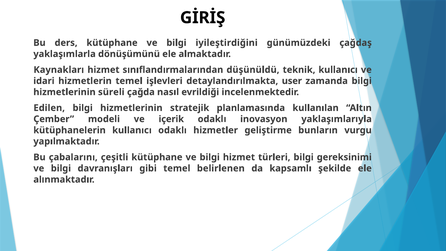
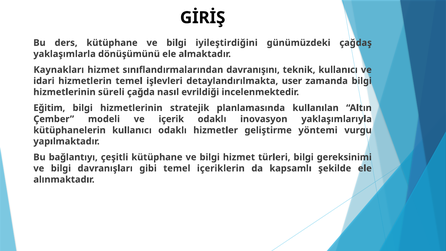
düşünüldü: düşünüldü -> davranışını (253, 70)
Edilen: Edilen -> Eğitim (49, 108)
bunların: bunların -> yöntemi (318, 130)
çabalarını: çabalarını -> bağlantıyı (73, 157)
belirlenen: belirlenen -> içeriklerin (221, 168)
